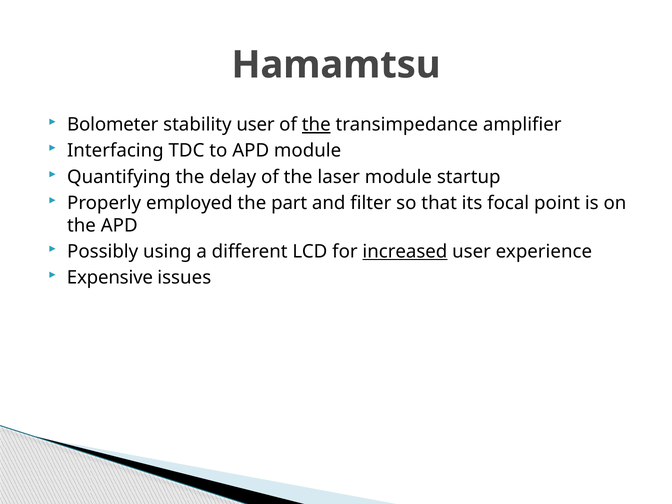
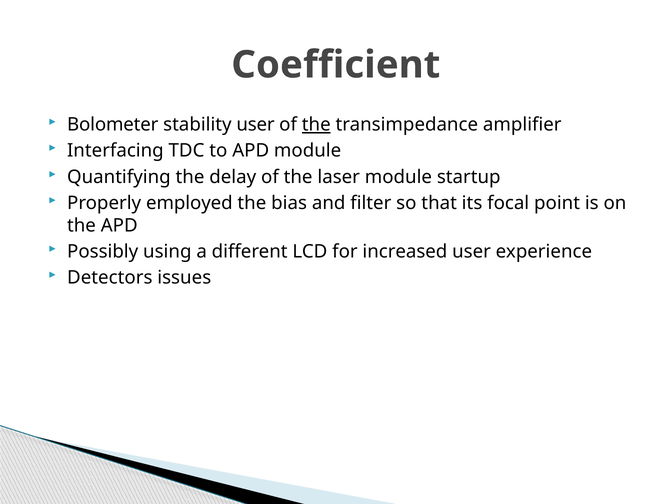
Hamamtsu: Hamamtsu -> Coefficient (336, 65)
part: part -> bias (289, 203)
increased underline: present -> none (405, 252)
Expensive: Expensive -> Detectors (110, 278)
